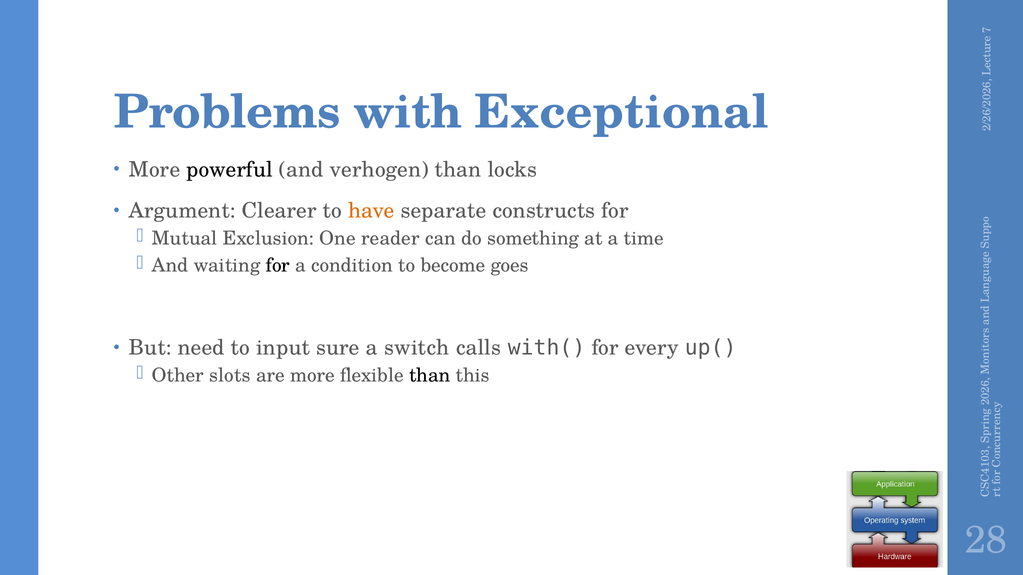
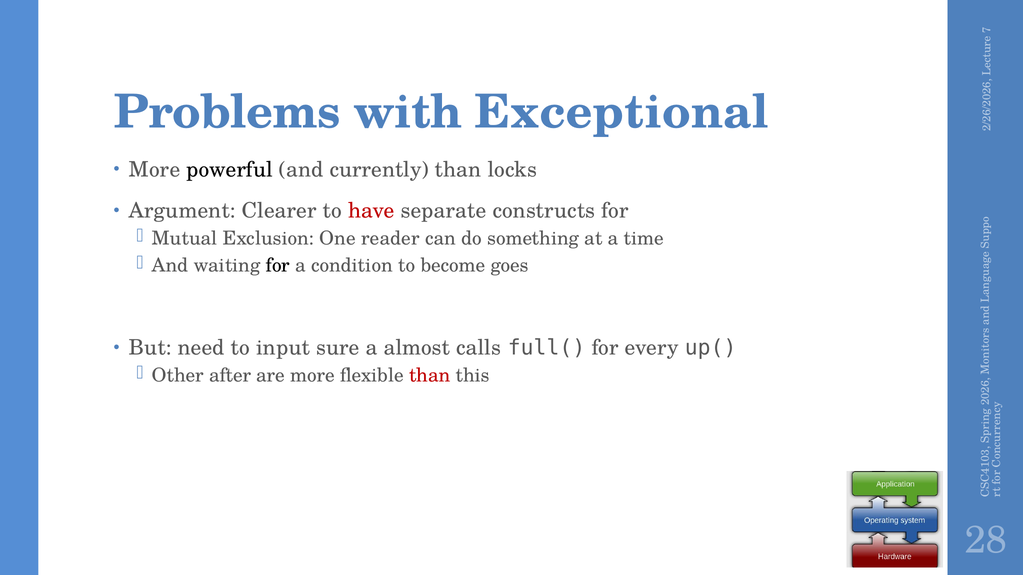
verhogen: verhogen -> currently (379, 170)
have colour: orange -> red (371, 211)
switch: switch -> almost (417, 348)
with(: with( -> full( (546, 348)
slots: slots -> after (230, 376)
than colour: black -> red (430, 376)
